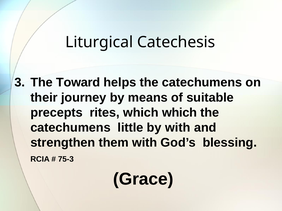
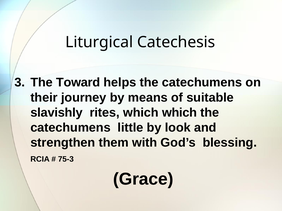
precepts: precepts -> slavishly (57, 113)
by with: with -> look (178, 128)
